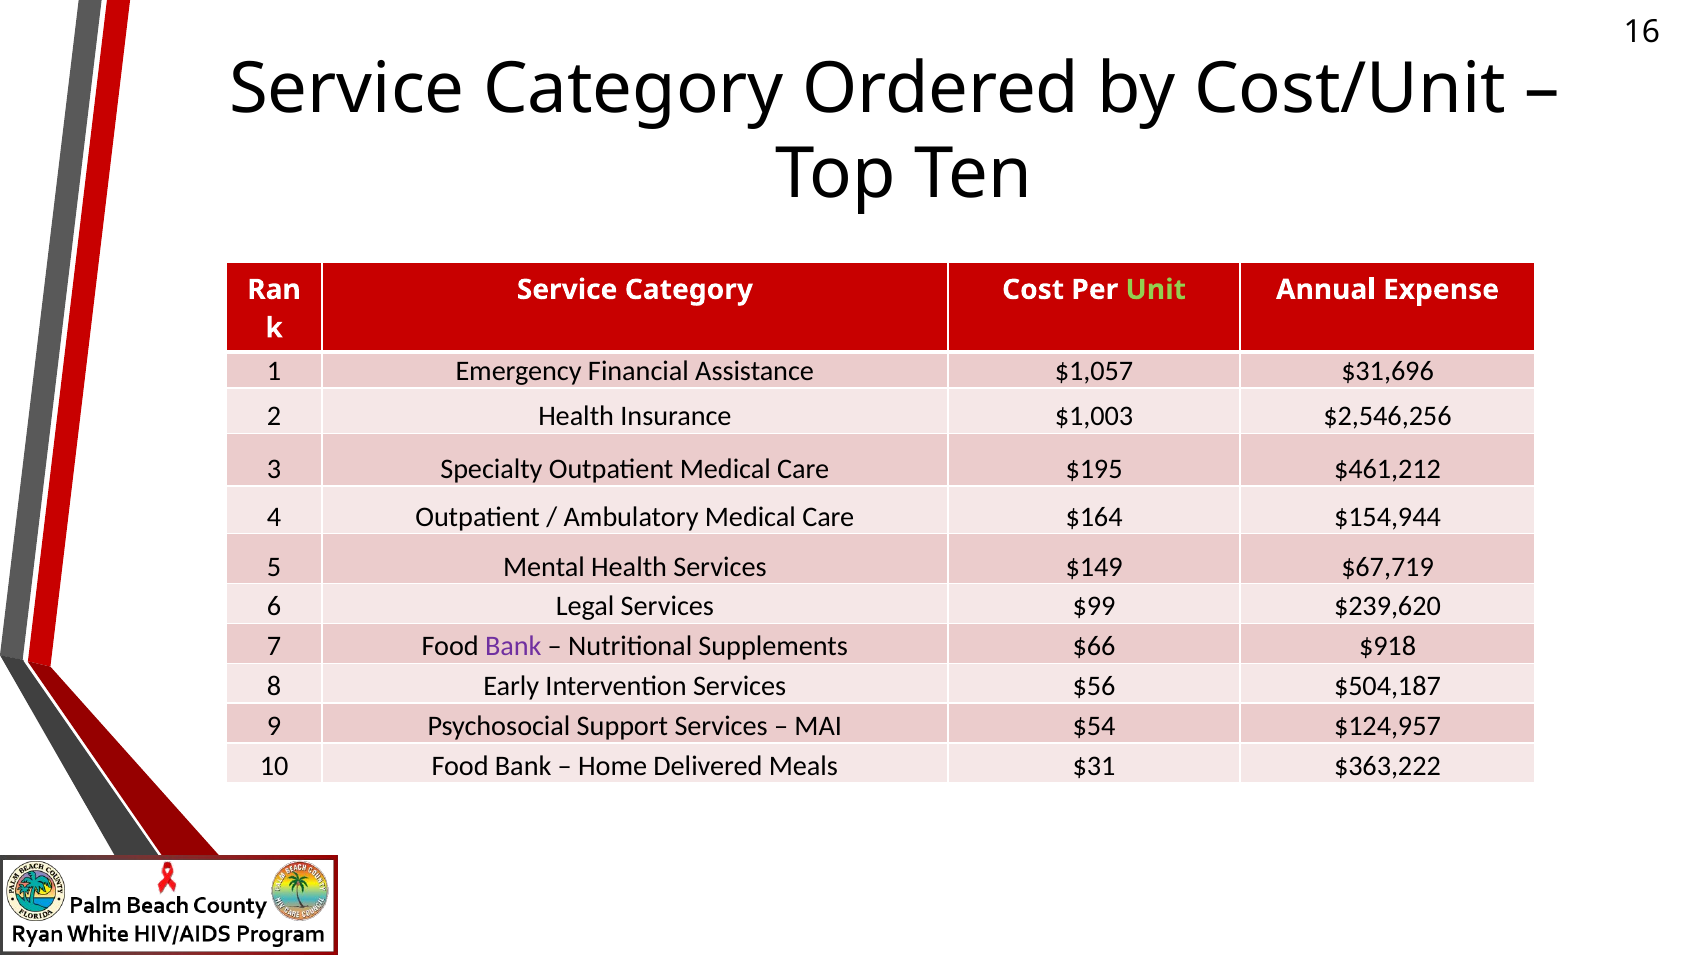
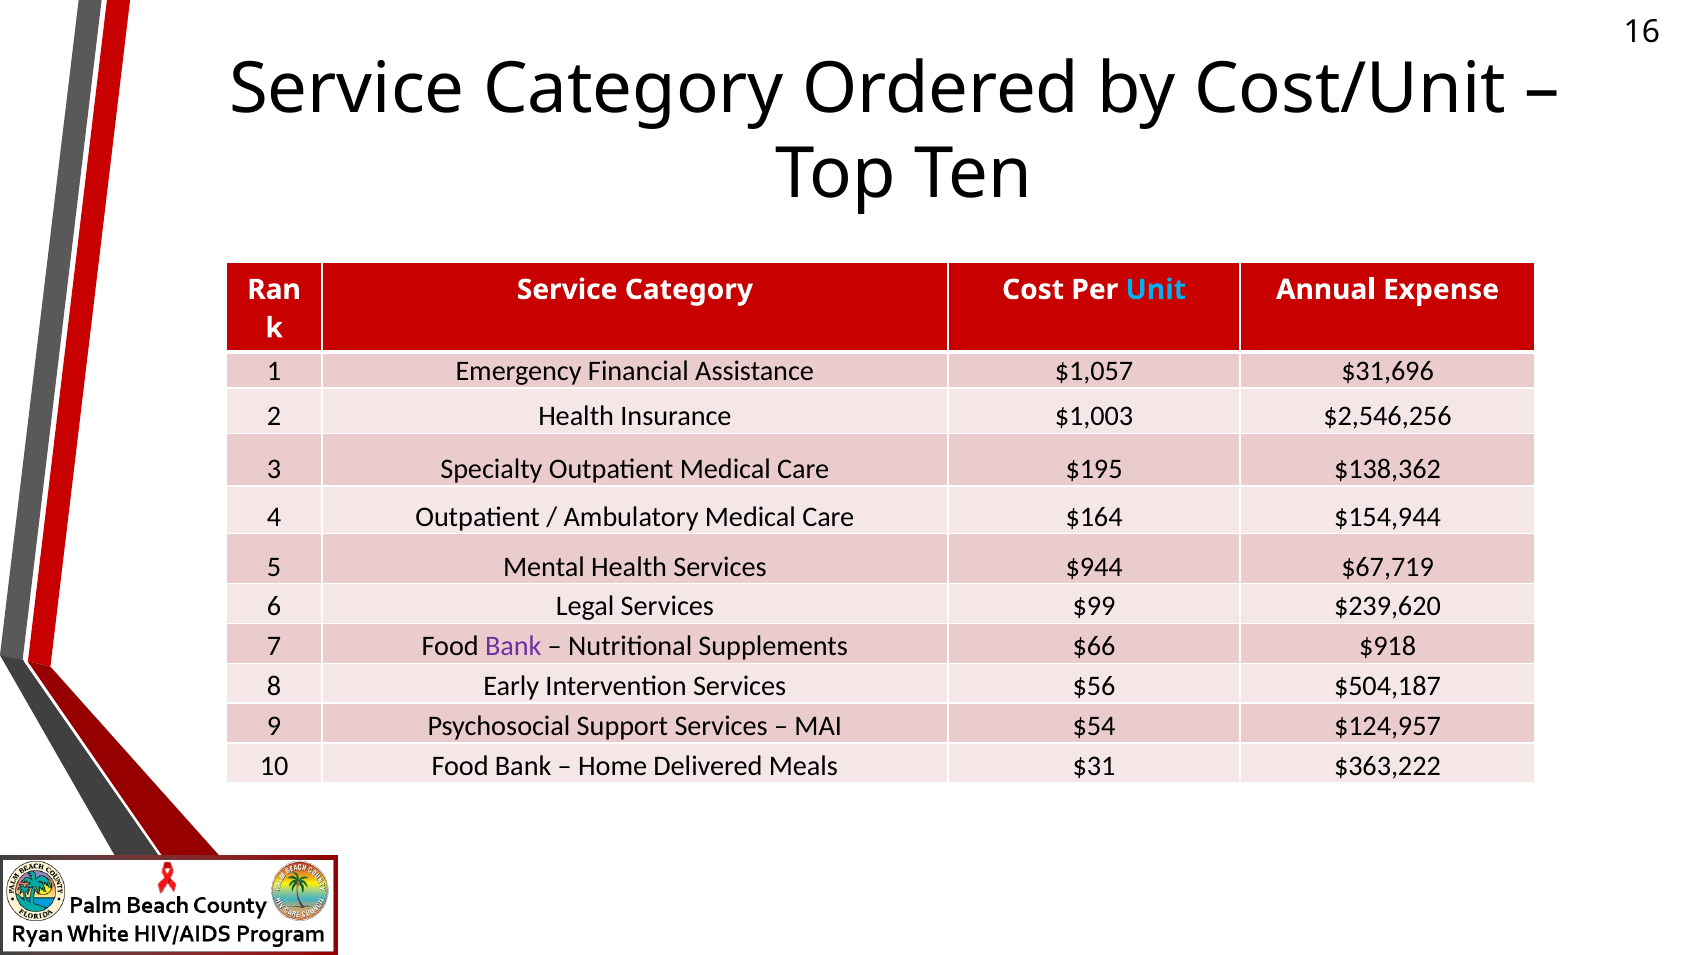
Unit colour: light green -> light blue (1156, 290)
$461,212: $461,212 -> $138,362 (1388, 469)
$149: $149 -> $944 (1094, 566)
